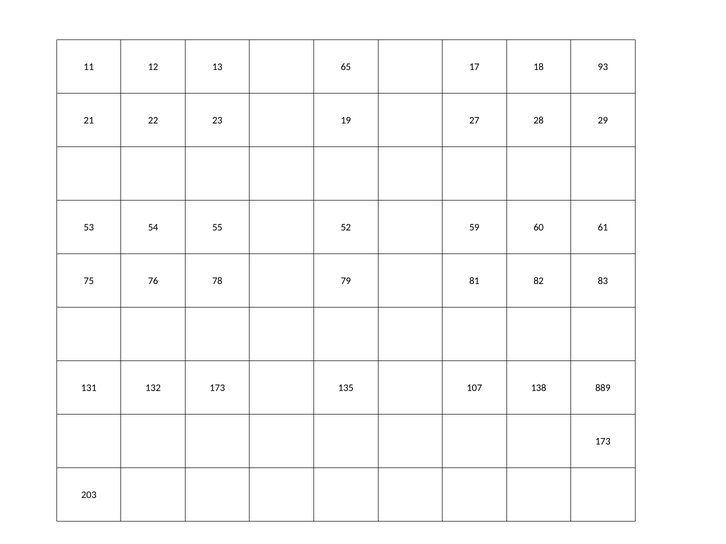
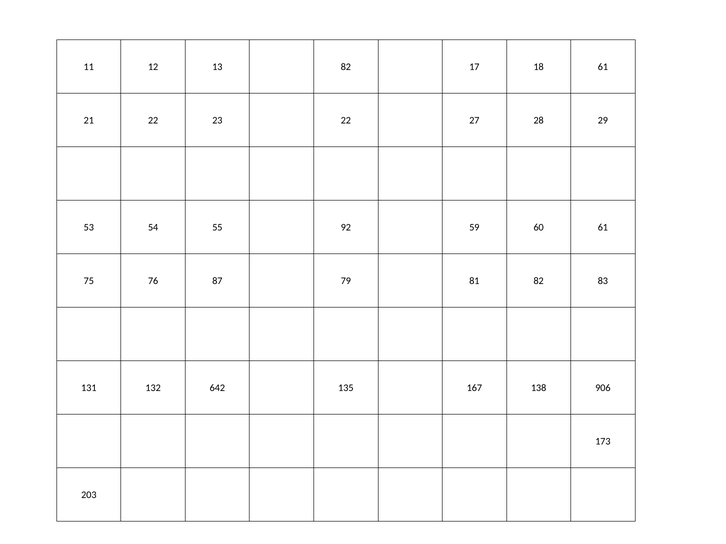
13 65: 65 -> 82 (346, 67)
18 93: 93 -> 61 (603, 67)
23 19: 19 -> 22 (346, 120)
52: 52 -> 92 (346, 228)
78: 78 -> 87 (217, 281)
132 173: 173 -> 642 (217, 388)
107: 107 -> 167 (474, 388)
889: 889 -> 906 (603, 388)
